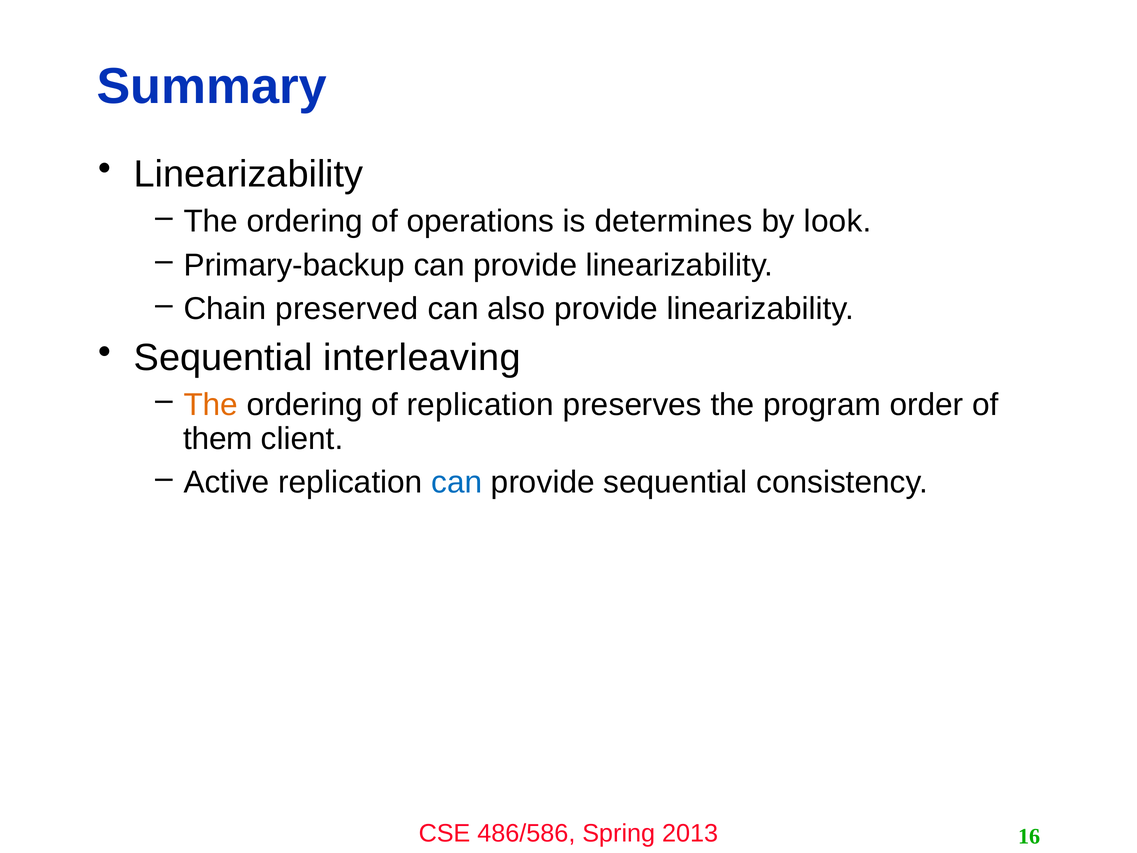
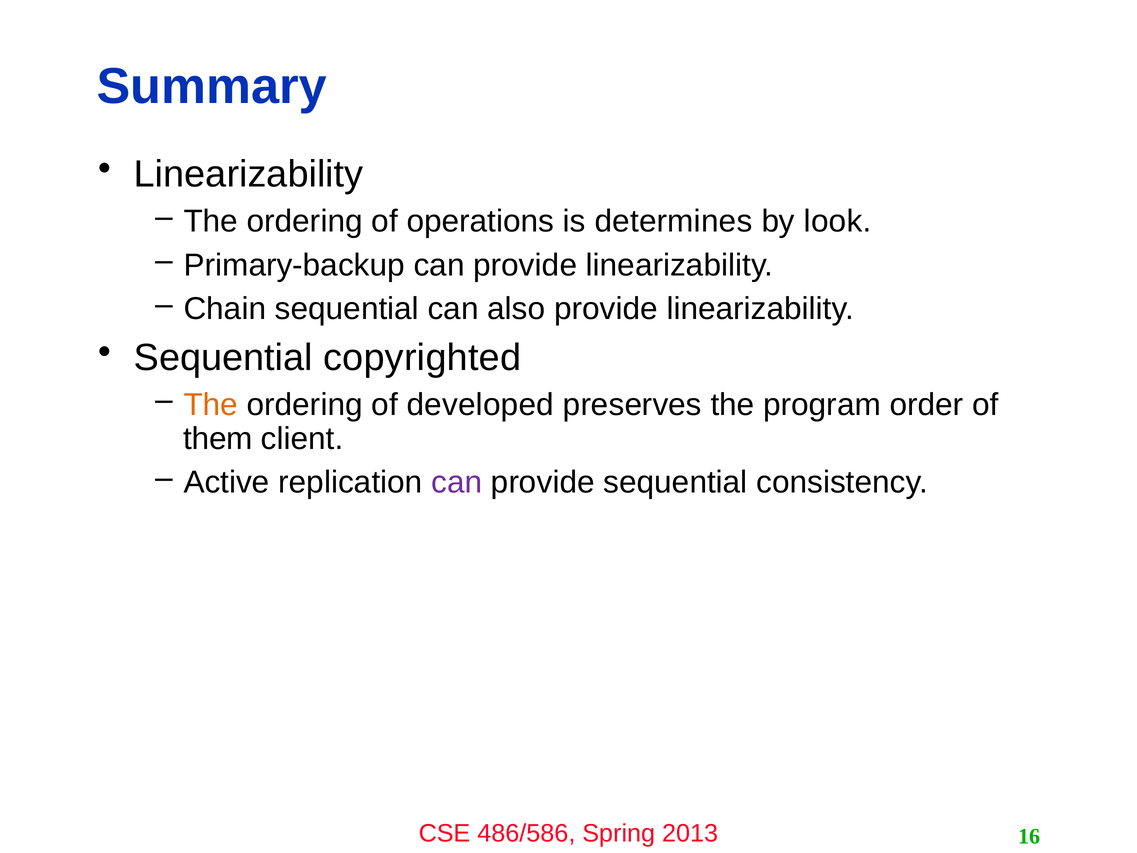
Chain preserved: preserved -> sequential (347, 309)
interleaving: interleaving -> copyrighted (422, 358)
of replication: replication -> developed (480, 405)
can colour: blue -> purple (457, 482)
